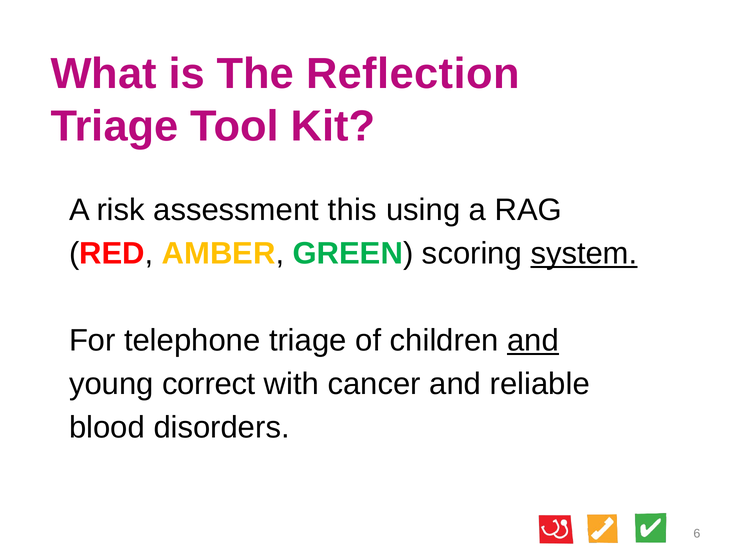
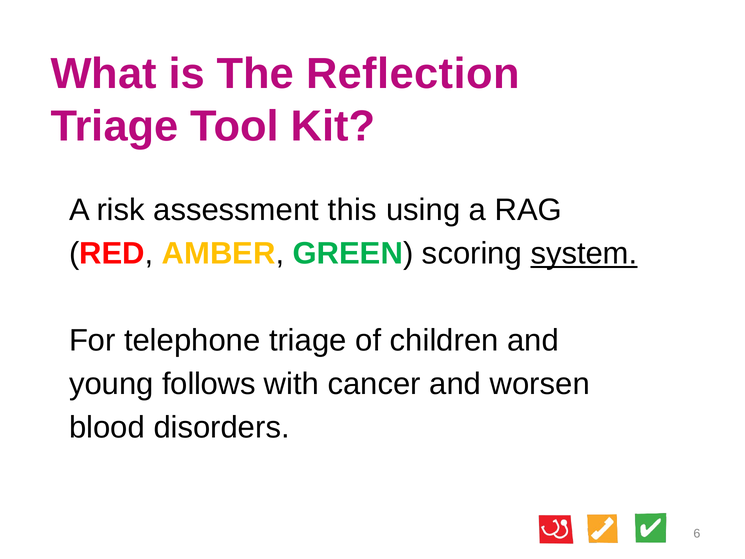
and underline: present -> none (533, 340)
correct: correct -> follows (209, 384)
reliable: reliable -> worsen (540, 384)
